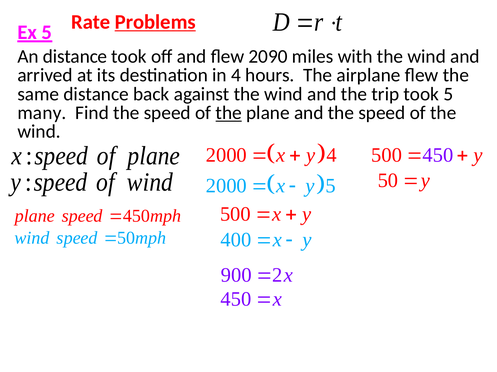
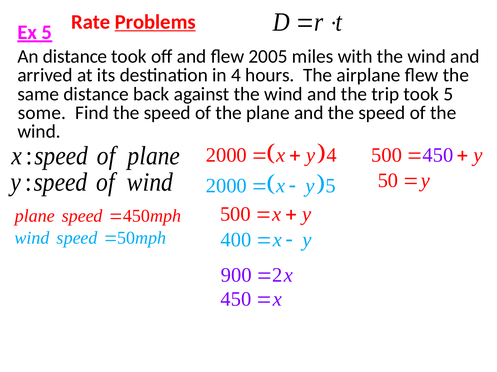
2090: 2090 -> 2005 (268, 57)
many: many -> some (42, 113)
the underline: present -> none (229, 113)
